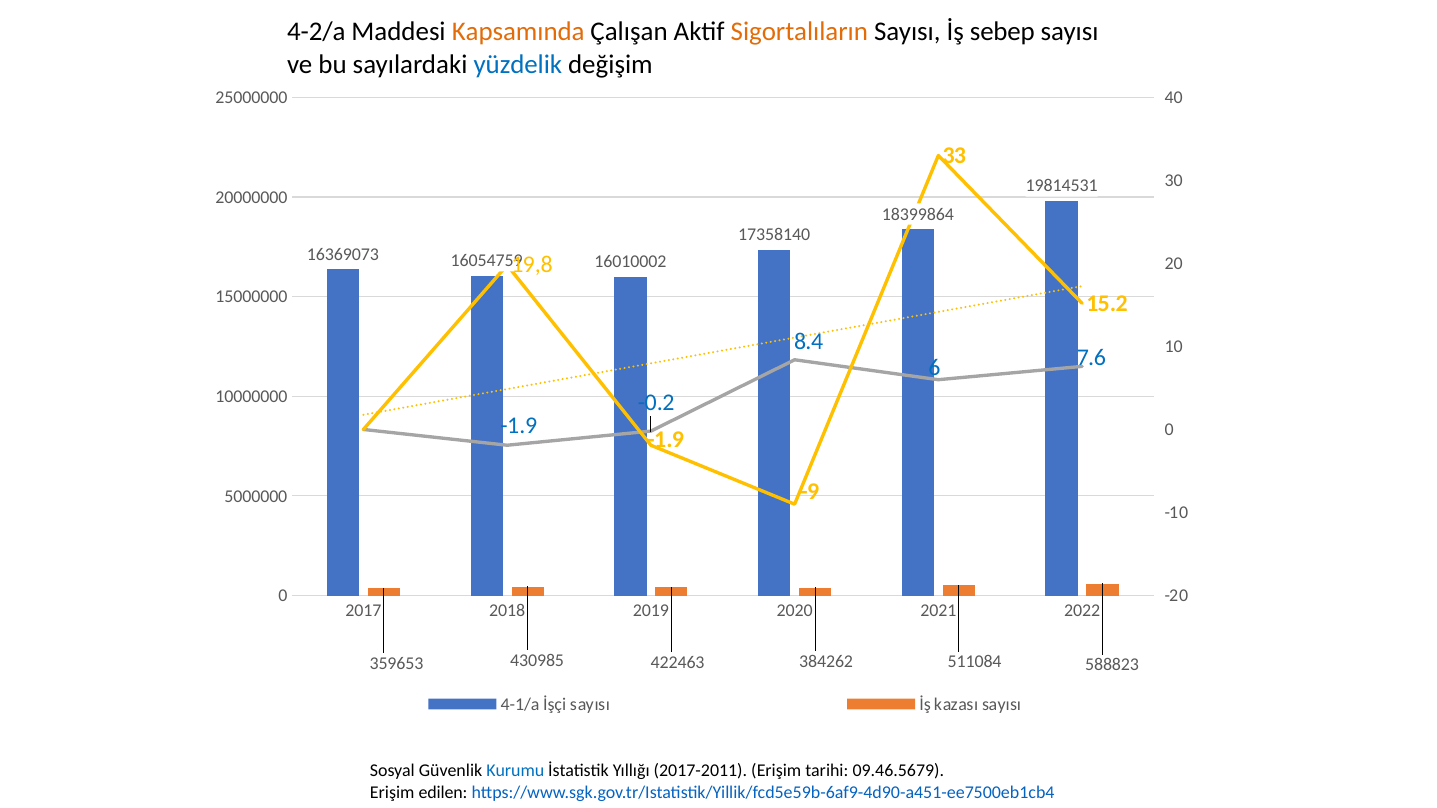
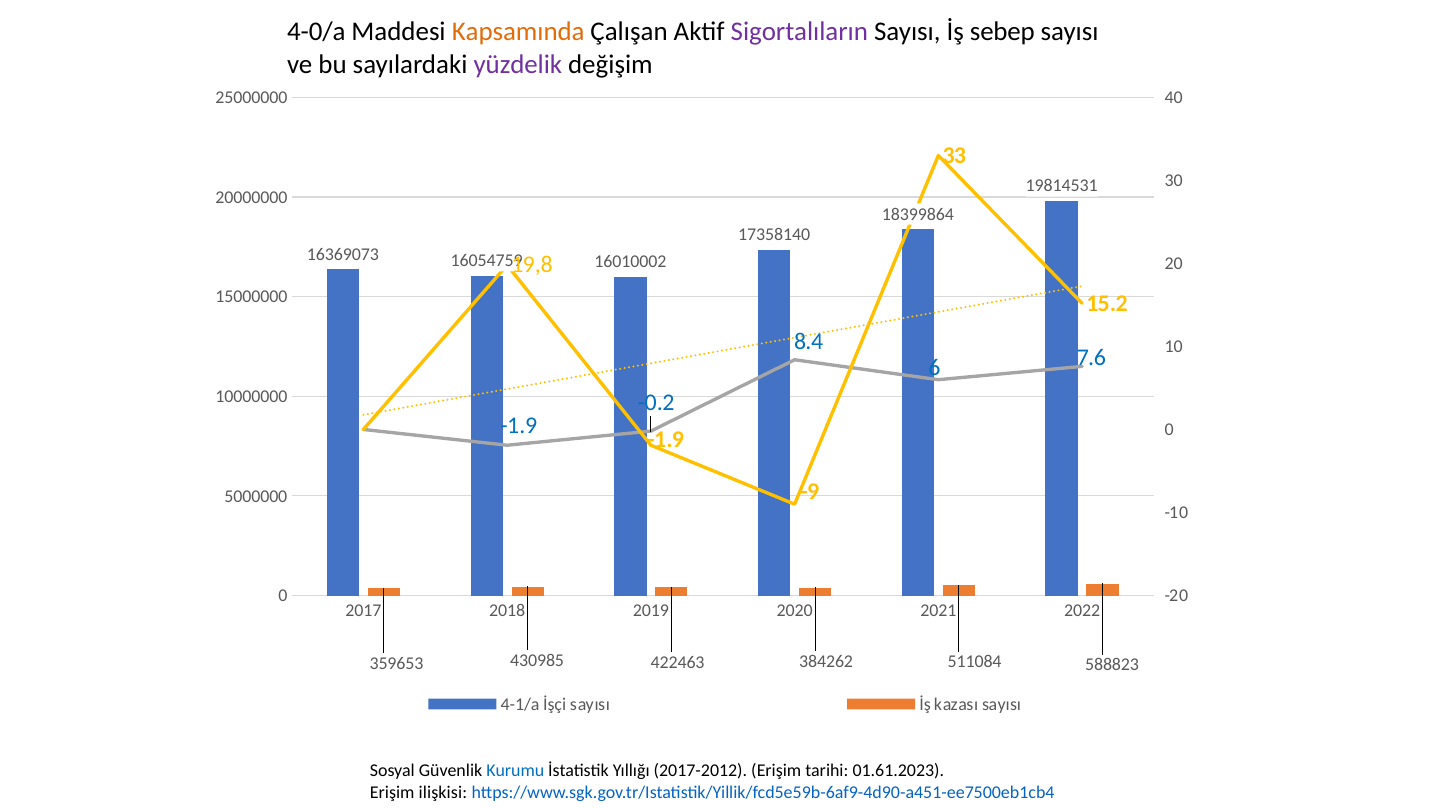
4-2/a: 4-2/a -> 4-0/a (316, 32)
Sigortalıların colour: orange -> purple (799, 32)
yüzdelik colour: blue -> purple (518, 64)
2017-2011: 2017-2011 -> 2017-2012 (700, 771)
09.46.5679: 09.46.5679 -> 01.61.2023 (898, 771)
edilen: edilen -> ilişkisi (443, 793)
